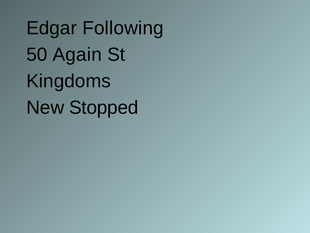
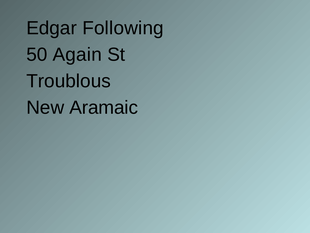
Kingdoms: Kingdoms -> Troublous (69, 81)
Stopped: Stopped -> Aramaic (104, 107)
